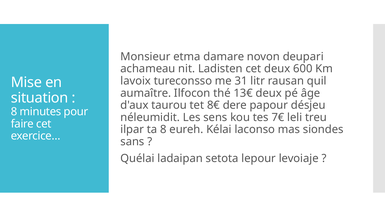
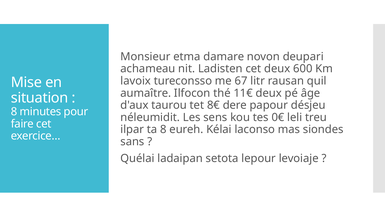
31: 31 -> 67 (241, 81)
13€: 13€ -> 11€ (243, 93)
7€: 7€ -> 0€ (278, 117)
